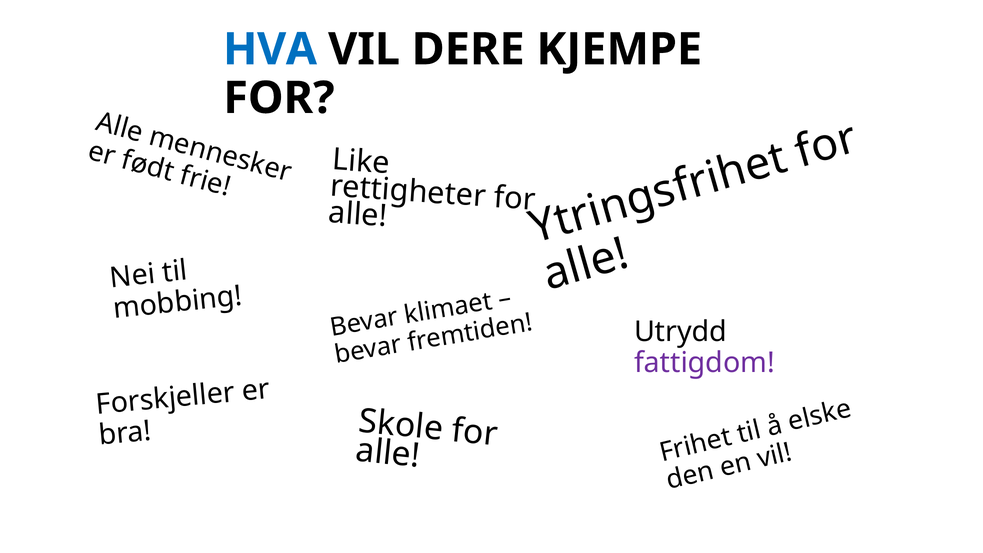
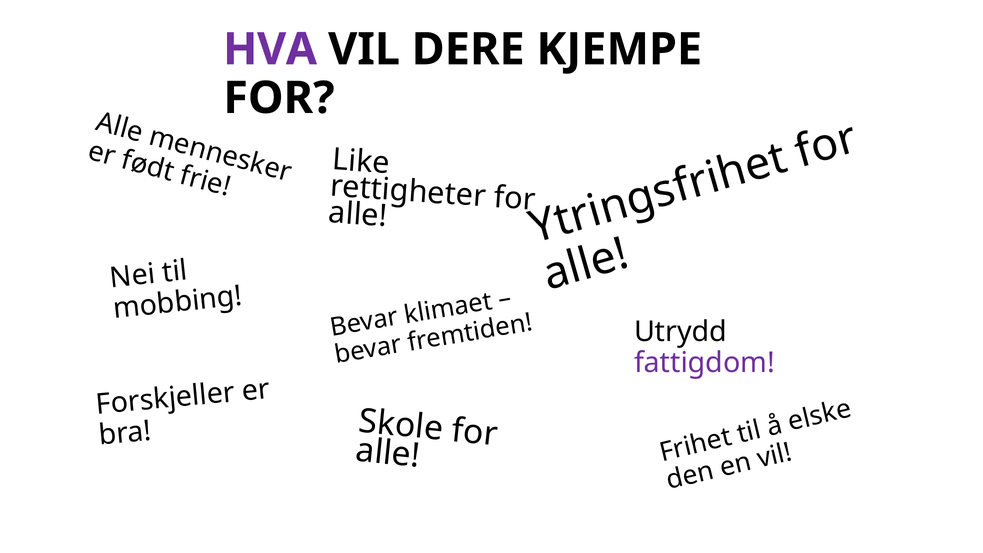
HVA colour: blue -> purple (270, 49)
